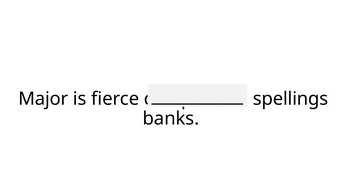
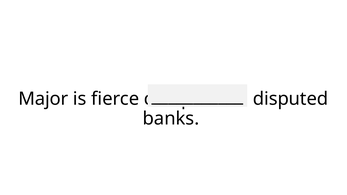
spellings: spellings -> disputed (291, 99)
